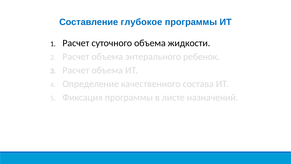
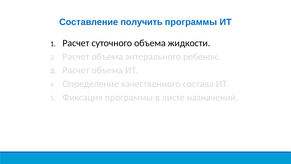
глубокое: глубокое -> получить (142, 22)
